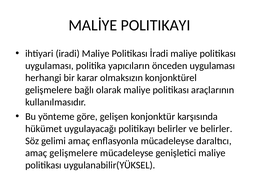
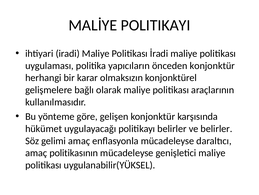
önceden uygulaması: uygulaması -> konjonktür (212, 65)
amaç gelişmelere: gelişmelere -> politikasının (74, 152)
